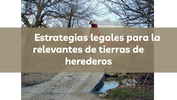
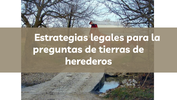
relevantes: relevantes -> preguntas (58, 49)
